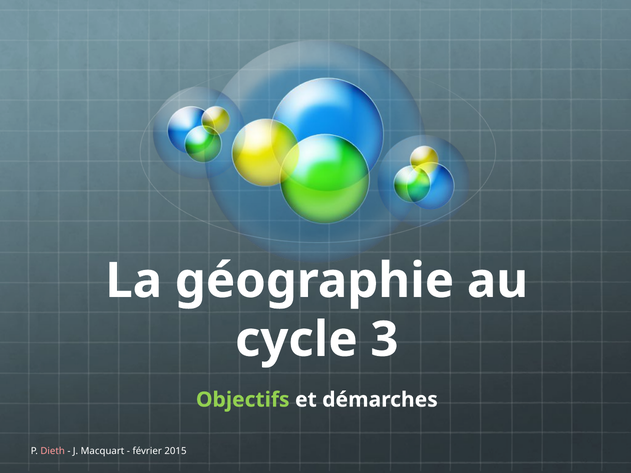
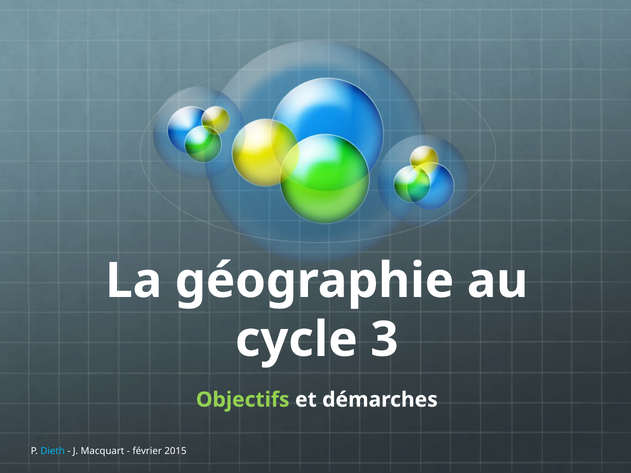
Dieth colour: pink -> light blue (53, 451)
